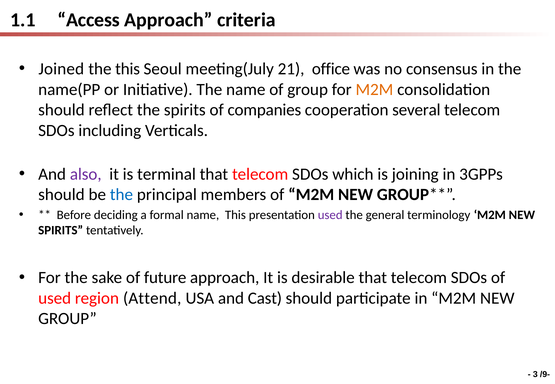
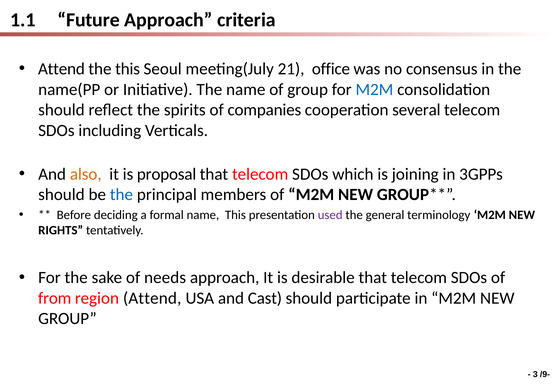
Access: Access -> Future (89, 20)
Joined: Joined -> Attend (61, 69)
M2M colour: orange -> blue (374, 89)
also colour: purple -> orange (86, 174)
terminal: terminal -> proposal (167, 174)
SPIRITS: SPIRITS -> RIGHTS (61, 230)
future: future -> needs (165, 278)
used: used -> from (55, 298)
